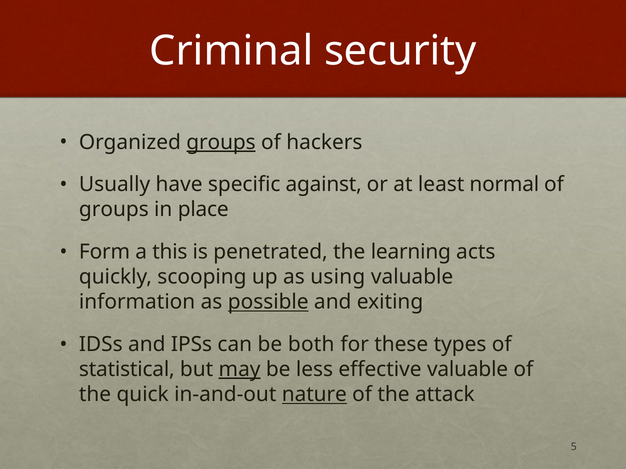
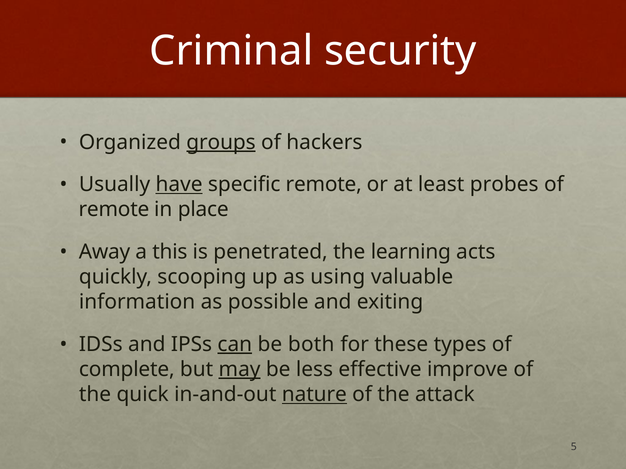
have underline: none -> present (179, 185)
specific against: against -> remote (324, 185)
normal: normal -> probes (504, 185)
groups: groups -> remote (114, 210)
Form: Form -> Away (105, 252)
possible underline: present -> none (268, 302)
can underline: none -> present (235, 345)
statistical: statistical -> complete (127, 370)
effective valuable: valuable -> improve (468, 370)
